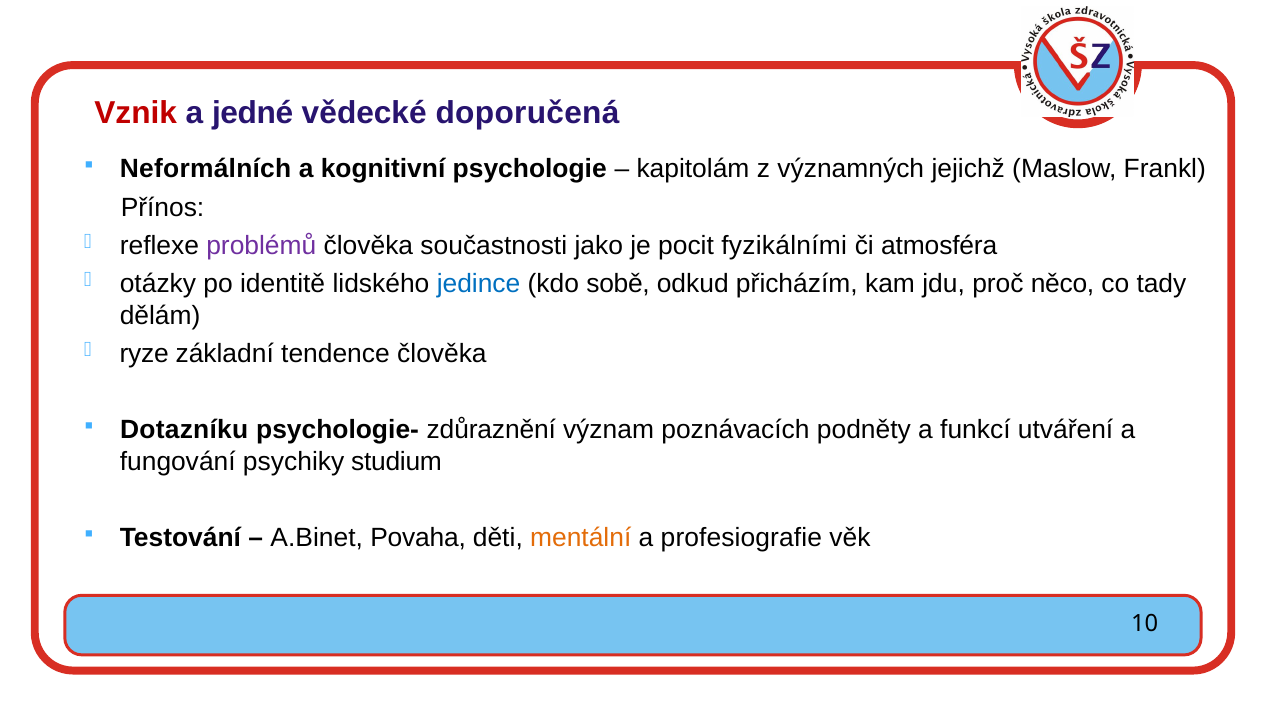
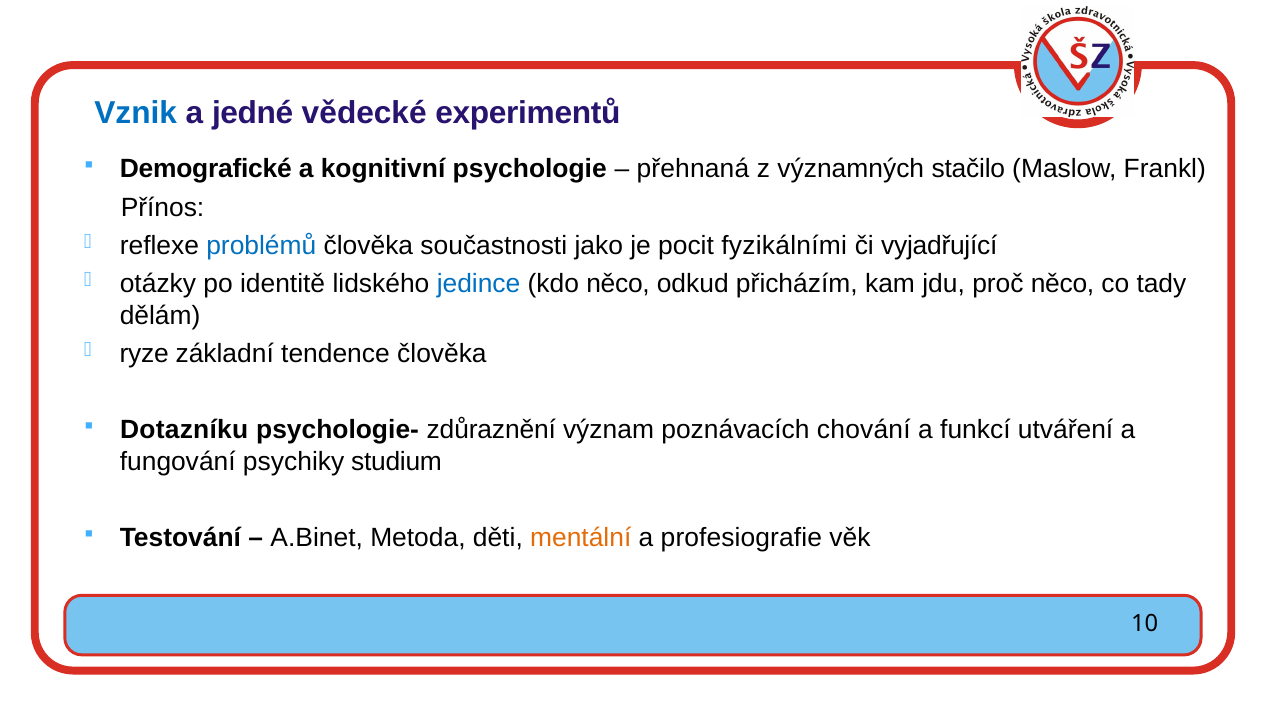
Vznik colour: red -> blue (136, 113)
doporučená: doporučená -> experimentů (528, 113)
Neformálních: Neformálních -> Demografické (206, 169)
kapitolám: kapitolám -> přehnaná (693, 169)
jejichž: jejichž -> stačilo (968, 169)
problémů colour: purple -> blue (261, 246)
atmosféra: atmosféra -> vyjadřující (939, 246)
kdo sobě: sobě -> něco (618, 284)
podněty: podněty -> chování (864, 430)
Povaha: Povaha -> Metoda (418, 538)
